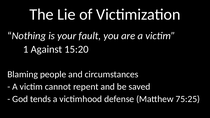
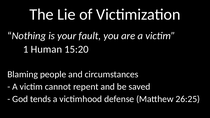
Against: Against -> Human (46, 49)
75:25: 75:25 -> 26:25 (188, 99)
